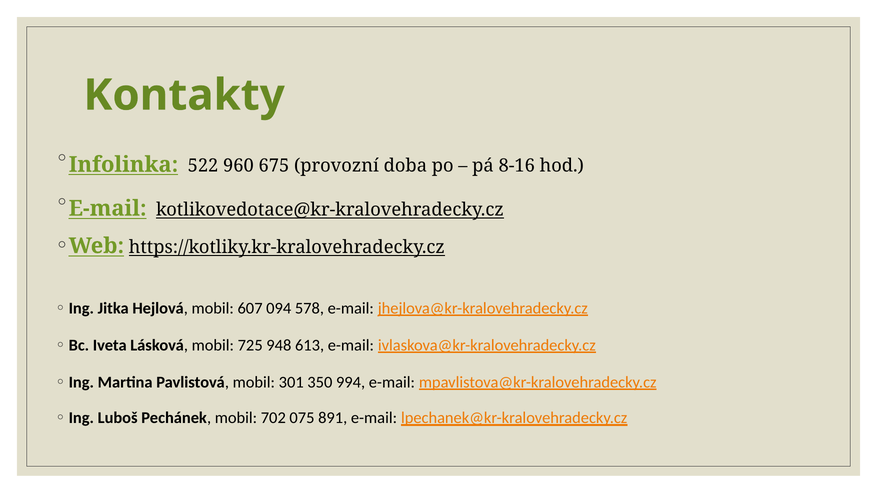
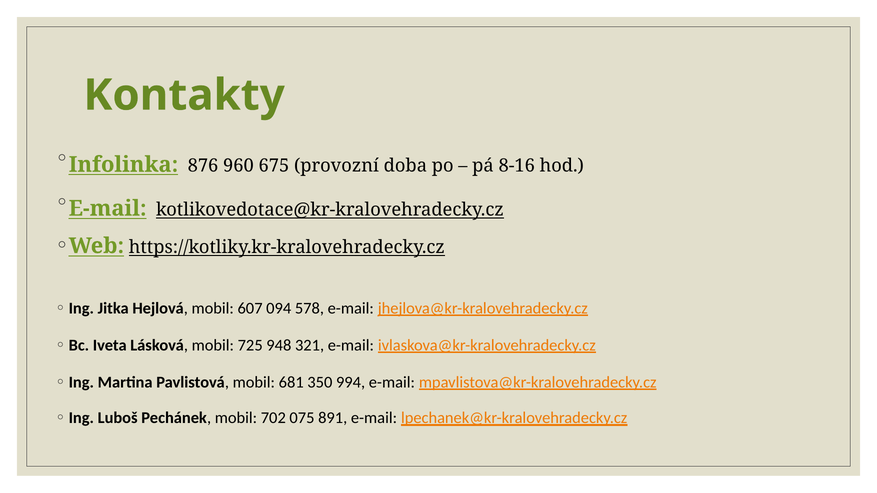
522: 522 -> 876 (203, 166)
613: 613 -> 321 (310, 345)
301: 301 -> 681 (291, 382)
